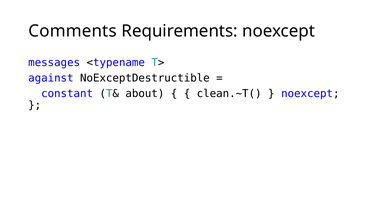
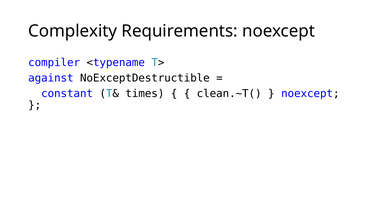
Comments: Comments -> Complexity (73, 31)
messages: messages -> compiler (54, 63)
about: about -> times (145, 94)
